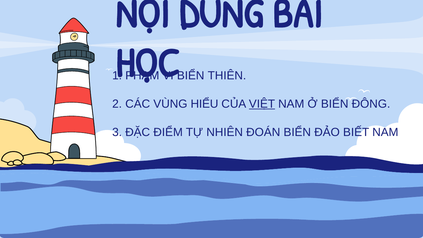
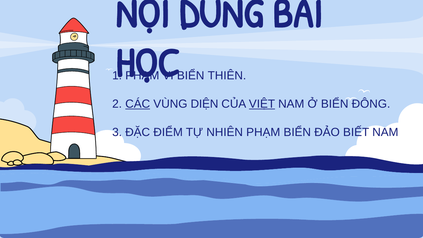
CÁC underline: none -> present (138, 104)
HIỂU: HIỂU -> DIỆN (204, 104)
NHIÊN ĐOÁN: ĐOÁN -> PHẠM (263, 132)
